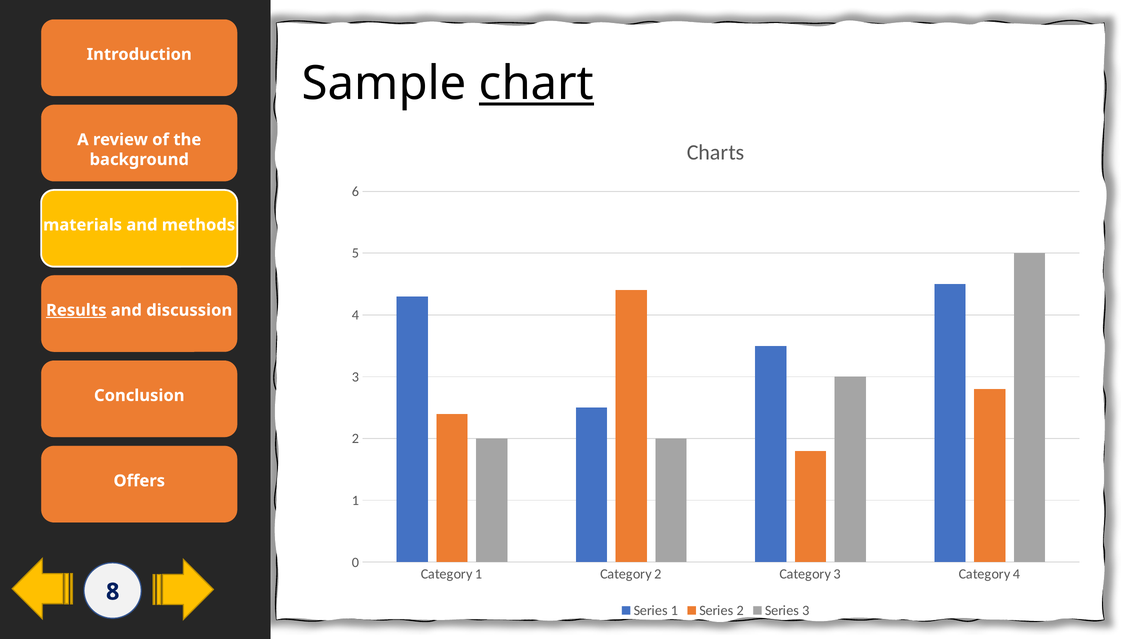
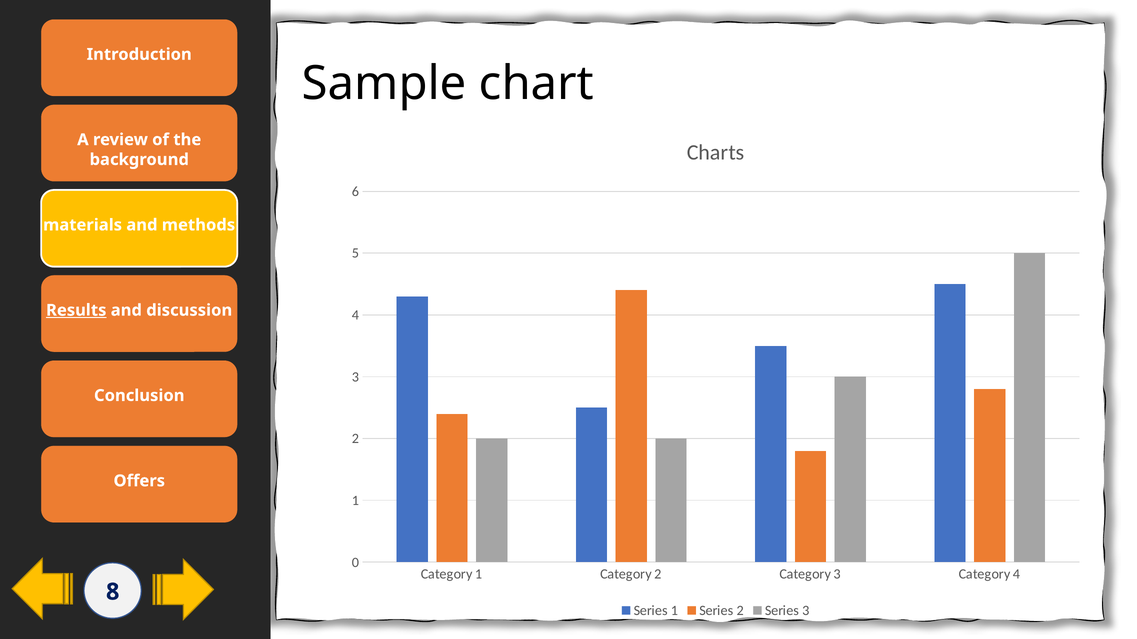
chart underline: present -> none (536, 84)
